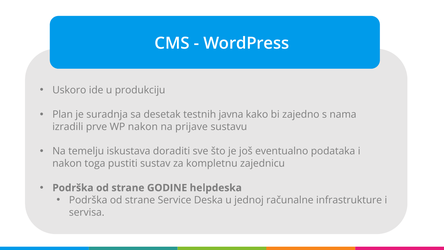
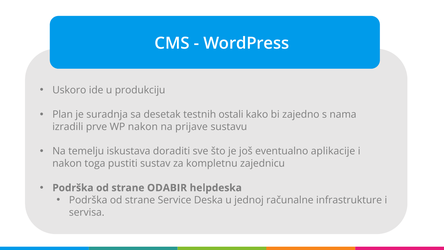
javna: javna -> ostali (231, 114)
podataka: podataka -> aplikacije (333, 151)
GODINE: GODINE -> ODABIR (167, 188)
